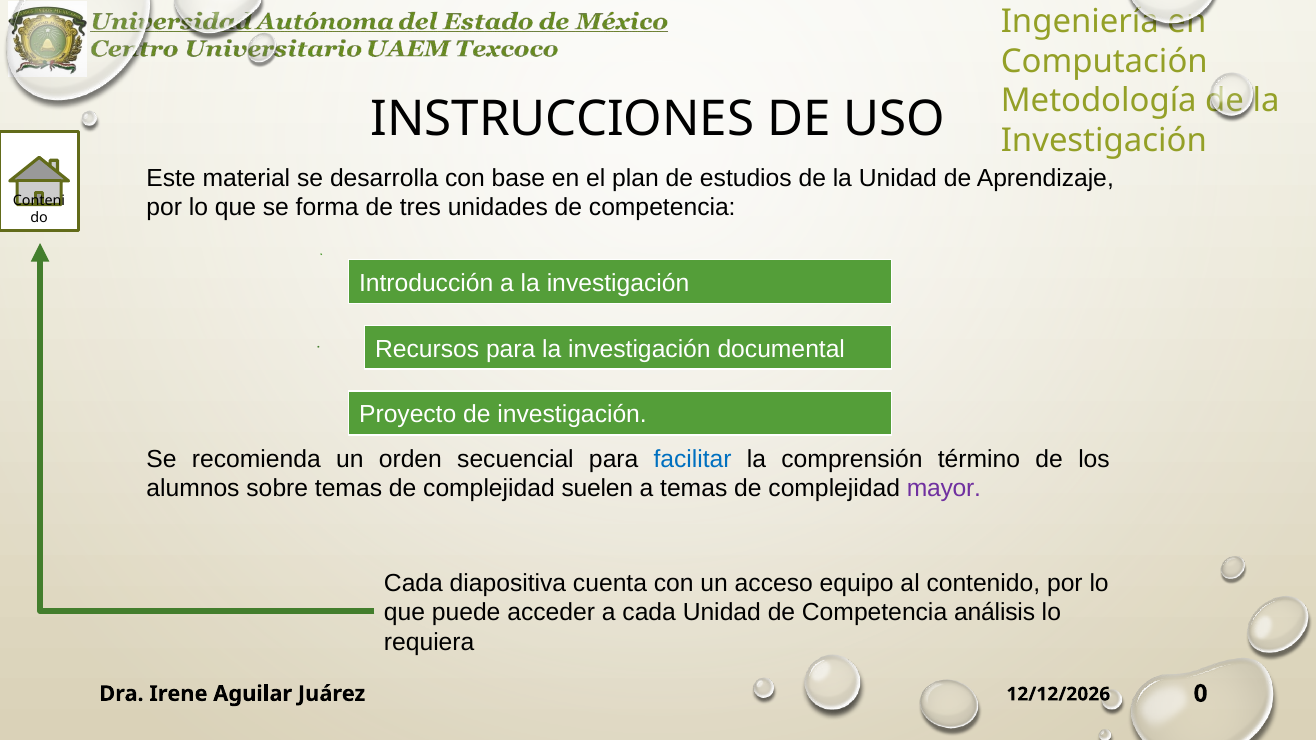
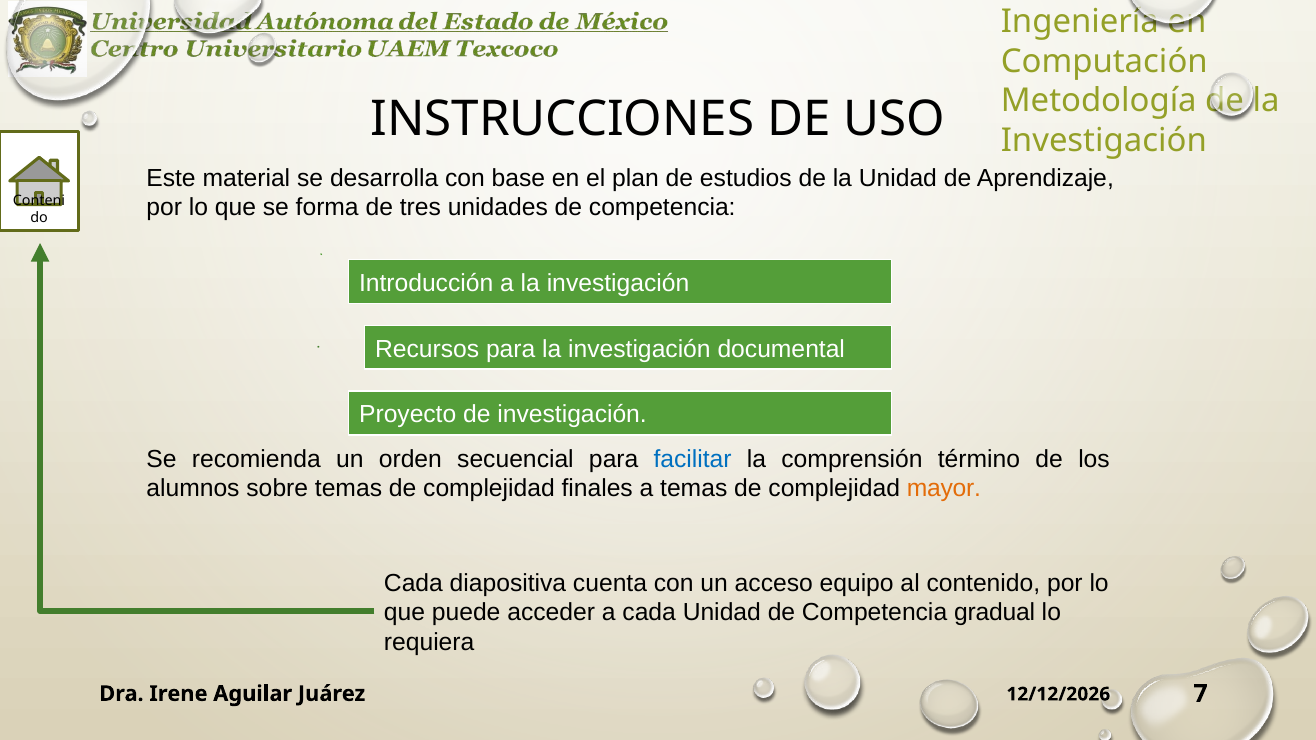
suelen: suelen -> finales (597, 489)
mayor colour: purple -> orange (944, 489)
análisis: análisis -> gradual (995, 613)
0: 0 -> 7 (1201, 694)
